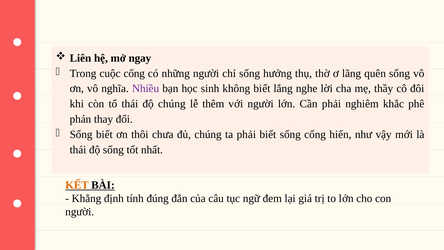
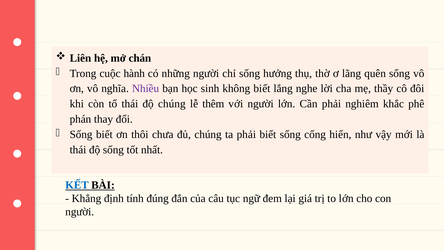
ngay: ngay -> chán (140, 58)
cuộc cống: cống -> hành (134, 73)
KẾT colour: orange -> blue (77, 185)
